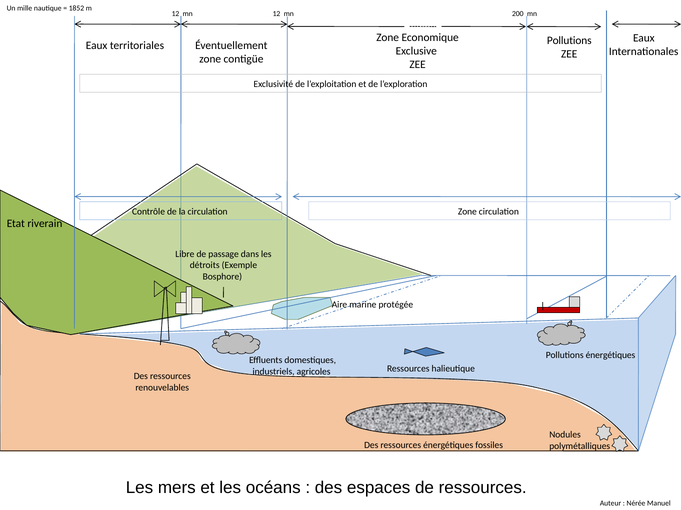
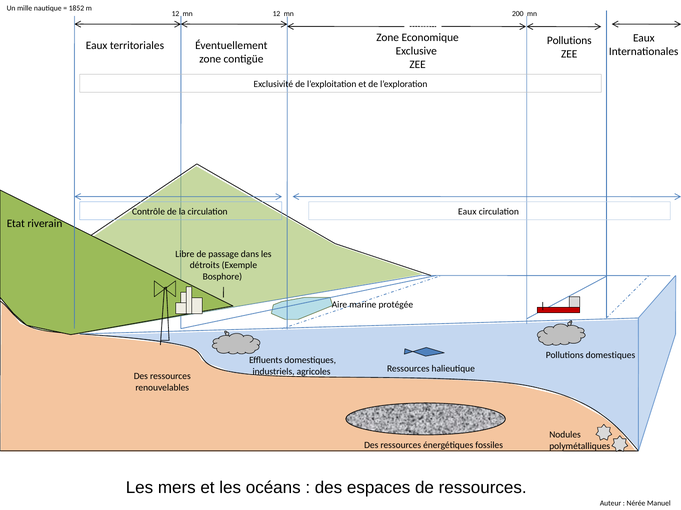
Zone: Zone -> Eaux (467, 212)
Pollutions énergétiques: énergétiques -> domestiques (610, 355)
